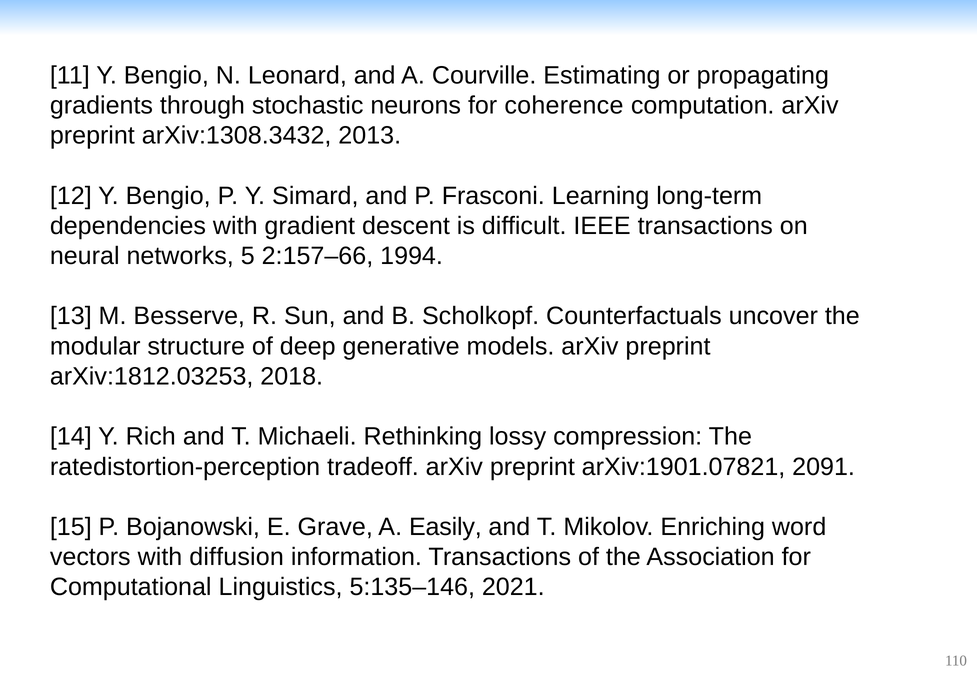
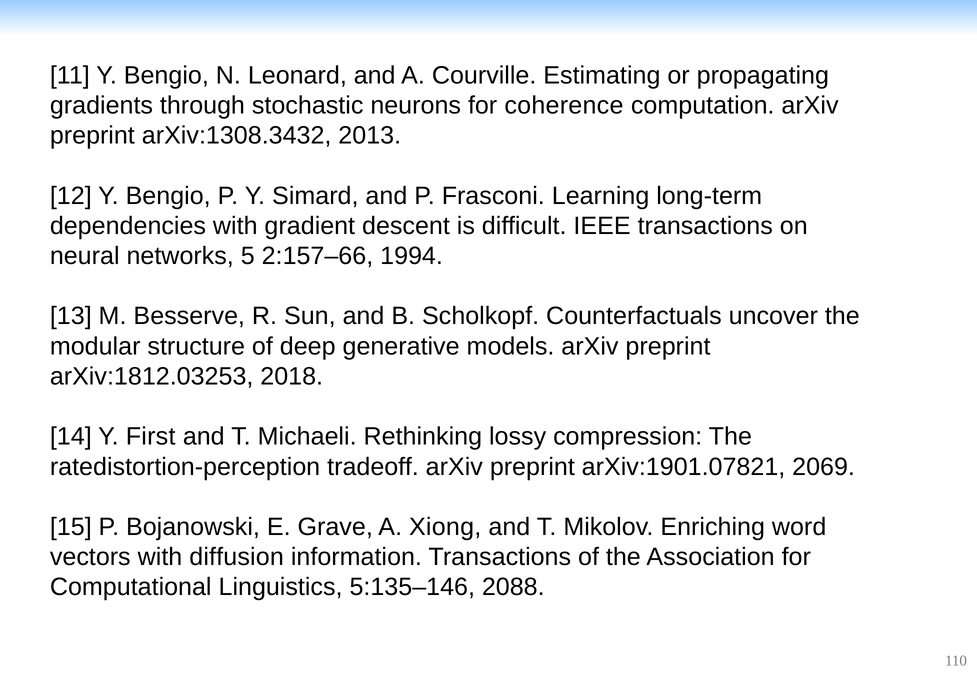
Rich: Rich -> First (151, 436)
2091: 2091 -> 2069 (824, 466)
Easily: Easily -> Xiong (445, 526)
2021: 2021 -> 2088 (513, 587)
